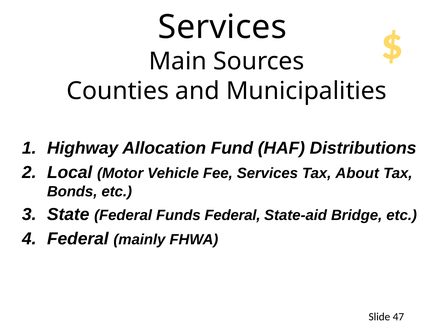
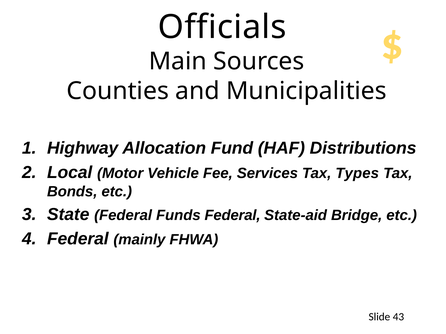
Services: Services -> Officials (222, 27)
About: About -> Types (357, 173)
47: 47 -> 43 (398, 317)
